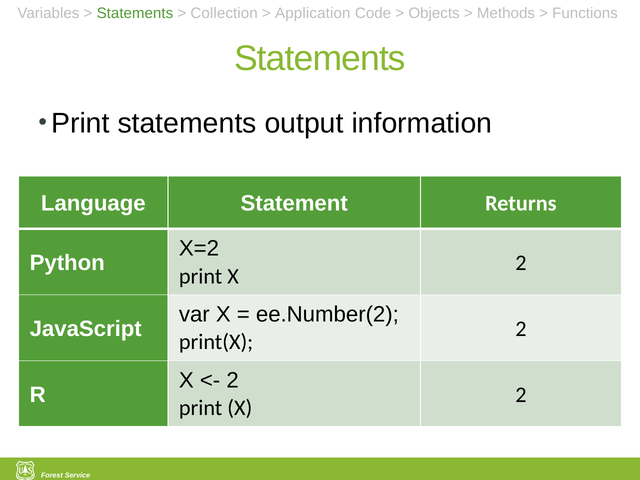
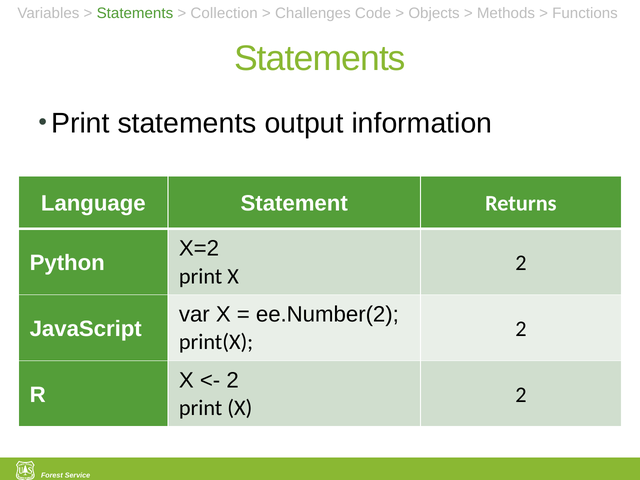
Application: Application -> Challenges (313, 13)
